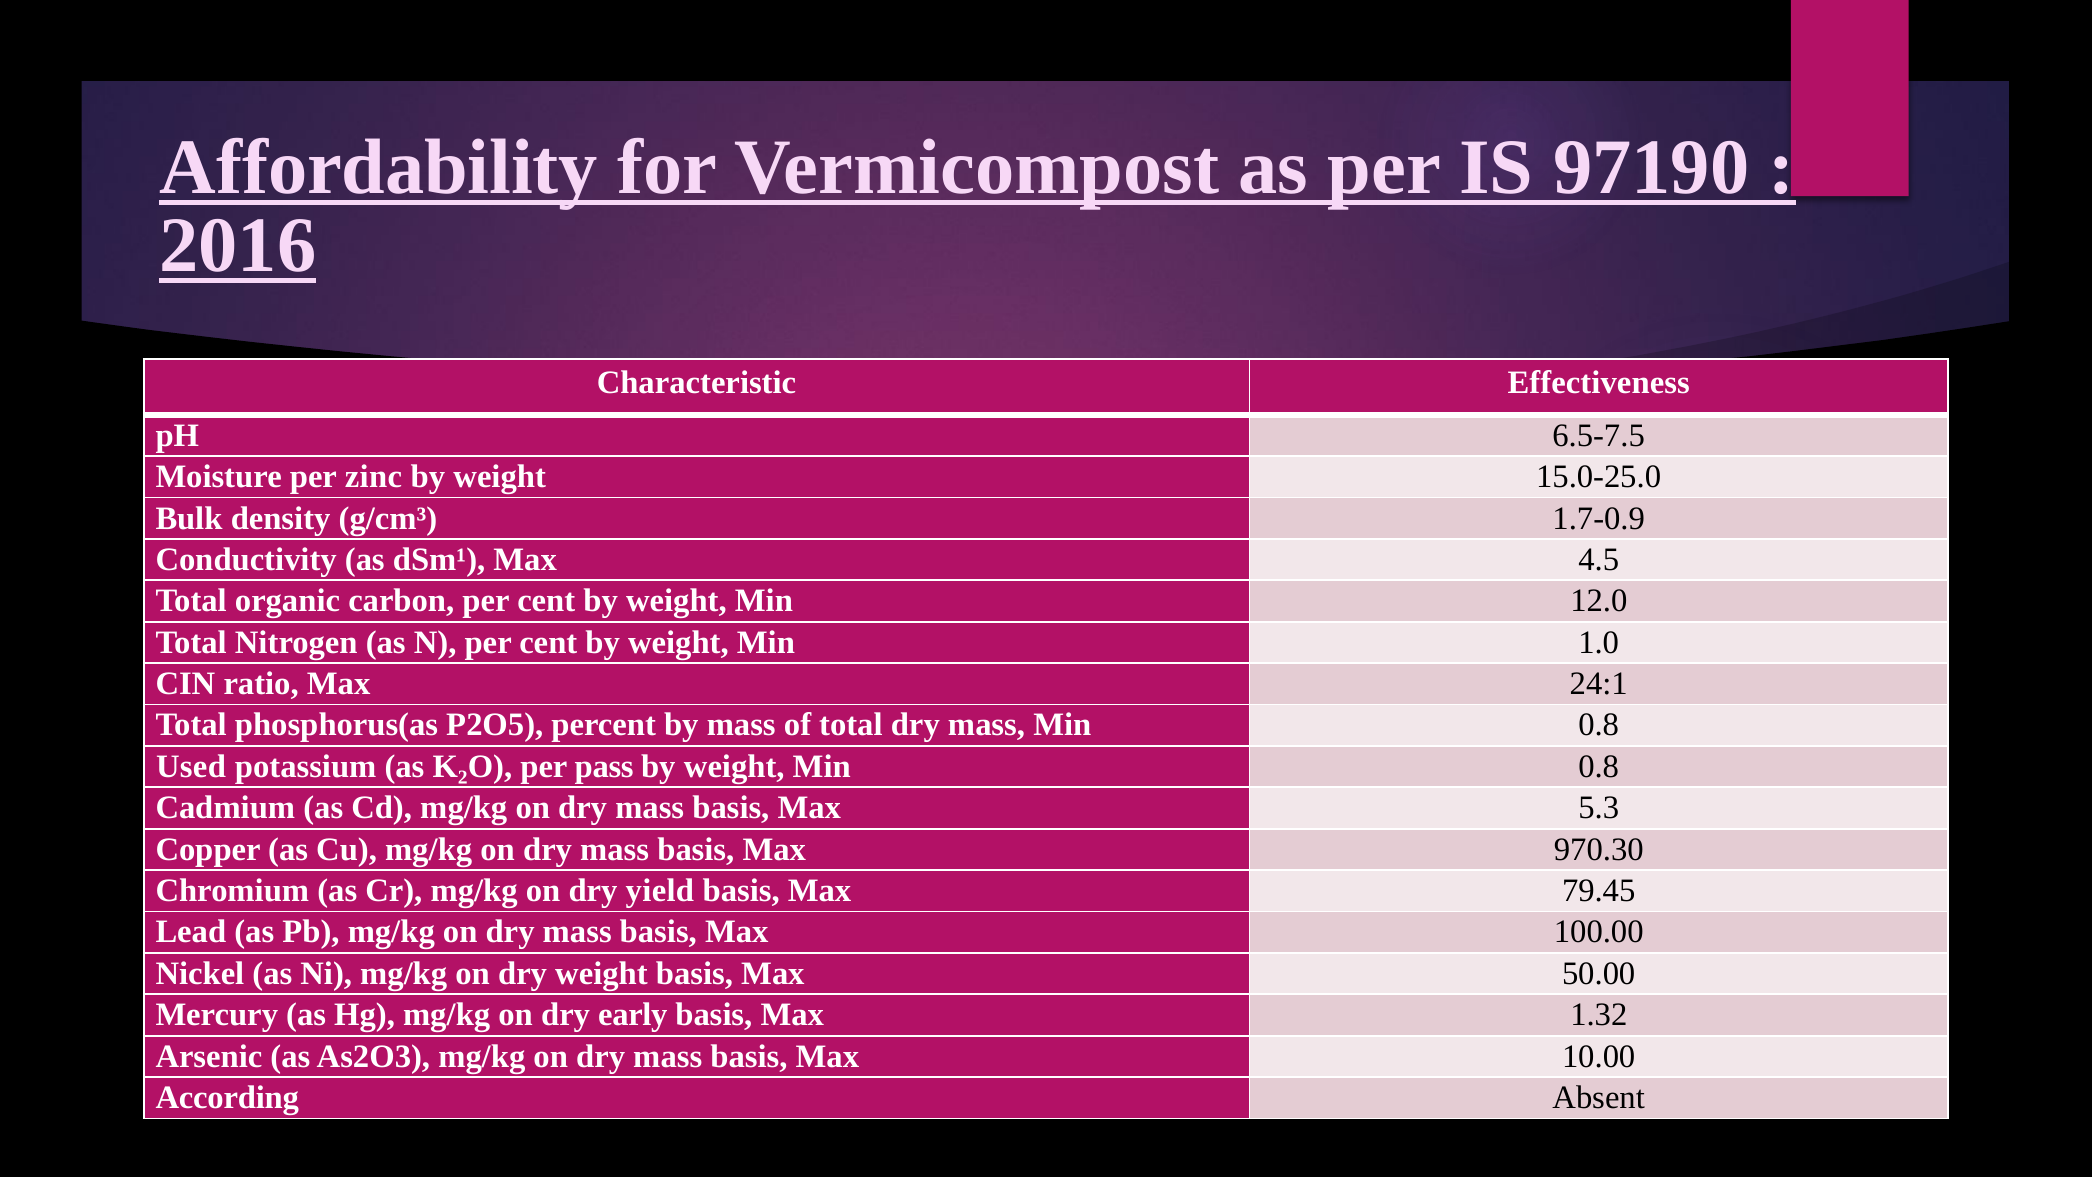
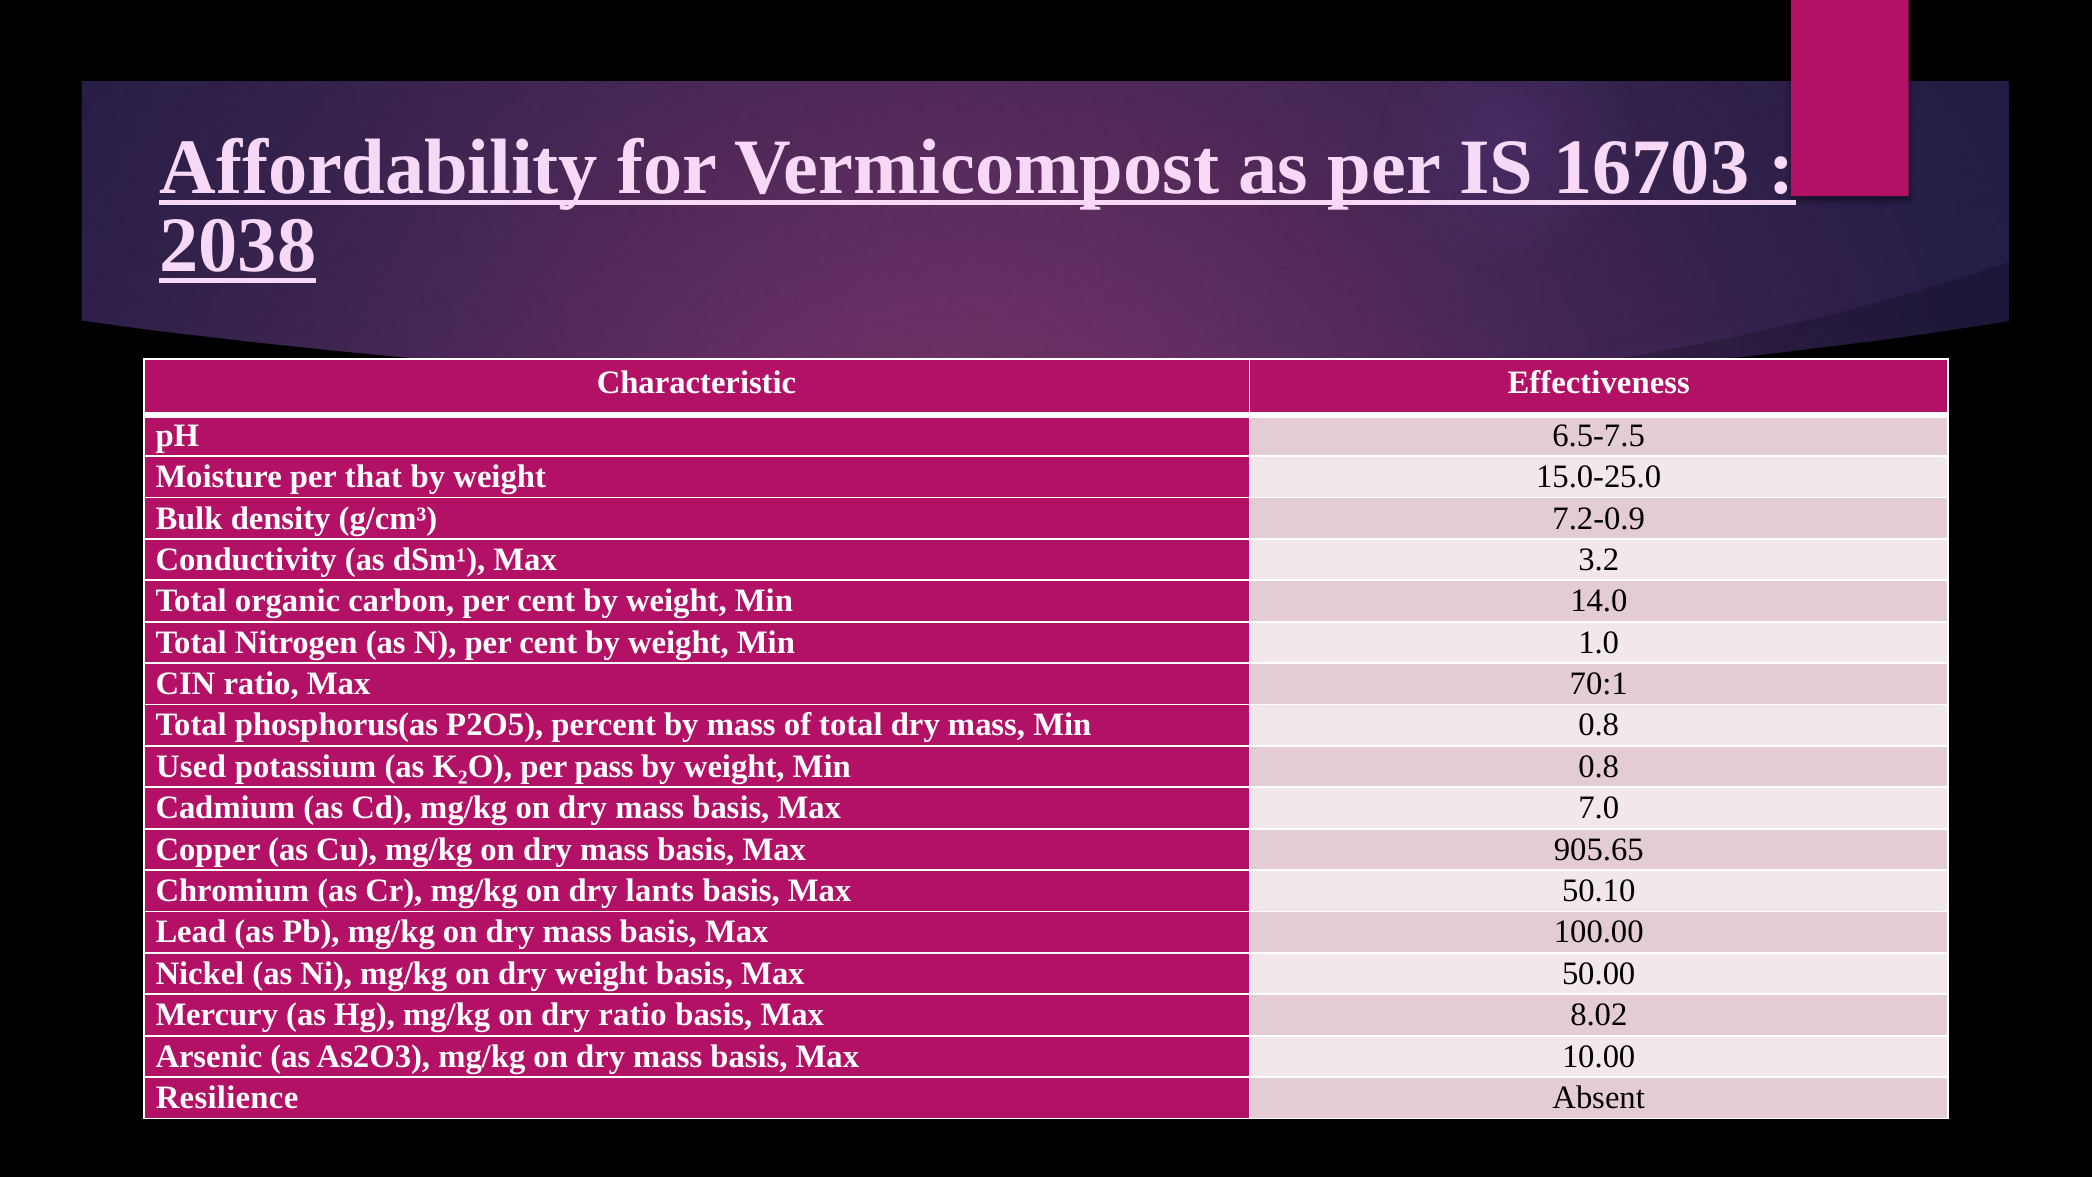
97190: 97190 -> 16703 (1651, 168)
2016: 2016 -> 2038 (238, 246)
zinc: zinc -> that (373, 477)
1.7-0.9: 1.7-0.9 -> 7.2-0.9 (1599, 518)
4.5: 4.5 -> 3.2 (1599, 559)
12.0: 12.0 -> 14.0 (1599, 601)
24:1: 24:1 -> 70:1 (1599, 684)
5.3: 5.3 -> 7.0 (1599, 808)
970.30: 970.30 -> 905.65 (1599, 849)
yield: yield -> lants (660, 891)
79.45: 79.45 -> 50.10 (1599, 891)
dry early: early -> ratio (633, 1015)
1.32: 1.32 -> 8.02 (1599, 1015)
According: According -> Resilience (227, 1098)
